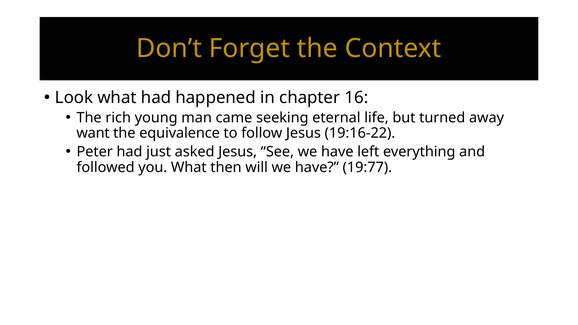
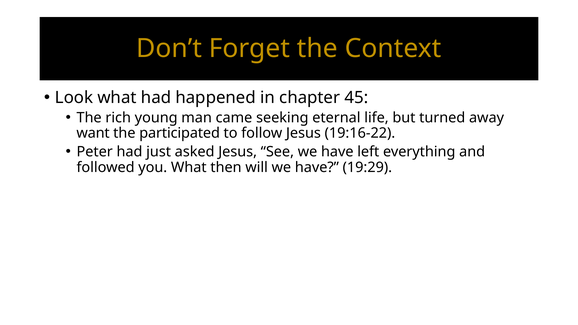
16: 16 -> 45 (356, 98)
equivalence: equivalence -> participated (180, 133)
19:77: 19:77 -> 19:29 (367, 167)
